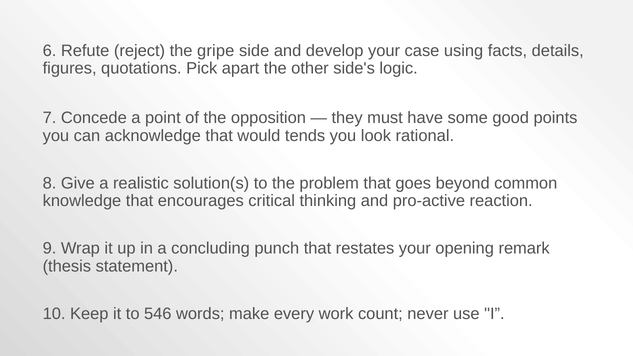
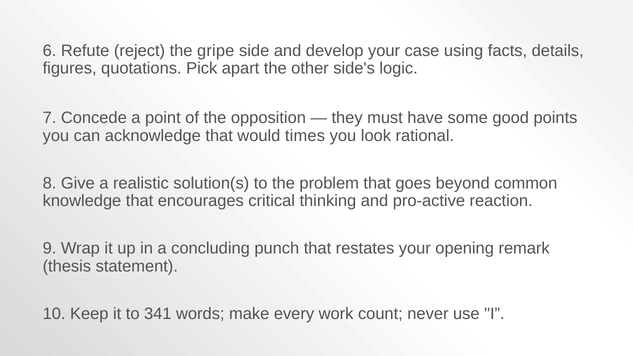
tends: tends -> times (305, 136)
546: 546 -> 341 (158, 314)
